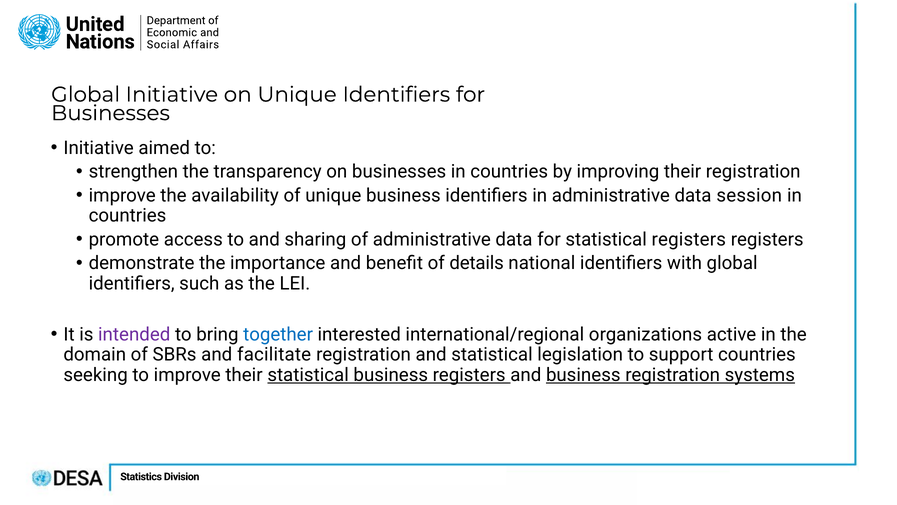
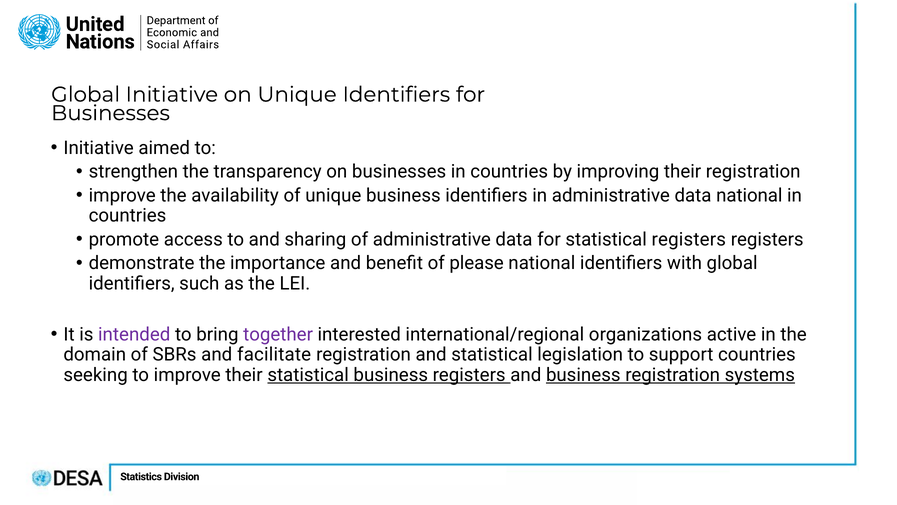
data session: session -> national (749, 195)
details: details -> please (477, 263)
together colour: blue -> purple (278, 334)
